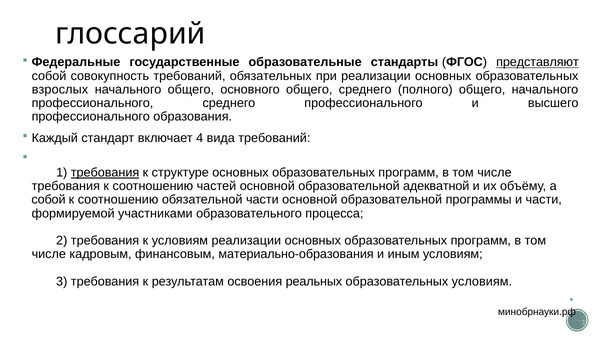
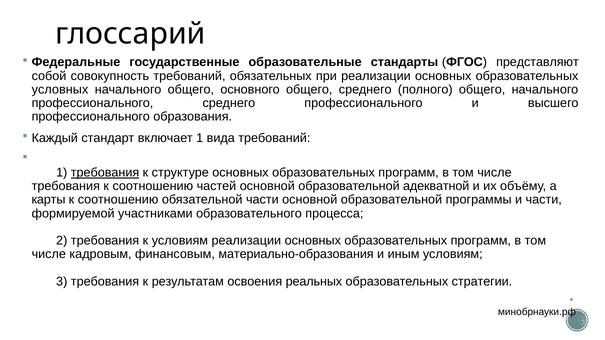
представляют underline: present -> none (537, 62)
взрослых: взрослых -> условных (60, 90)
включает 4: 4 -> 1 (200, 138)
собой: собой -> карты (49, 200)
образовательных условиям: условиям -> стратегии (482, 282)
